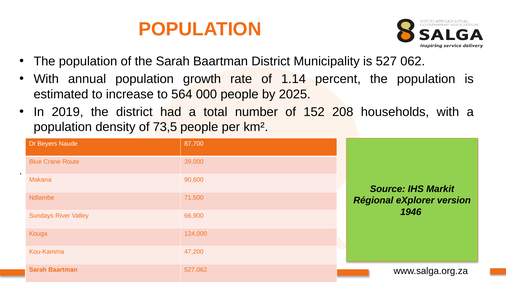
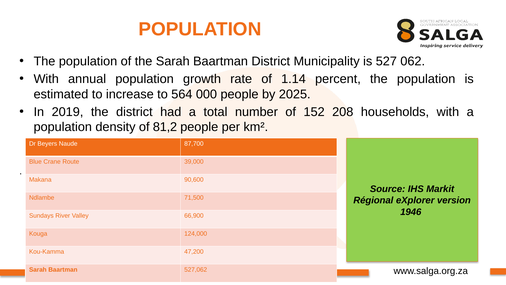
73,5: 73,5 -> 81,2 (165, 127)
